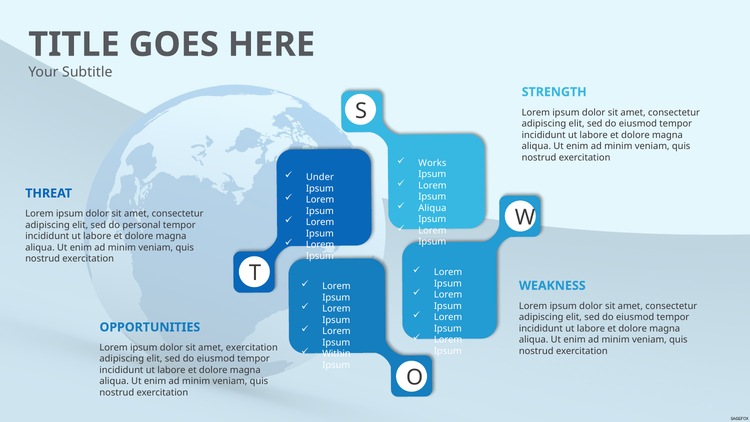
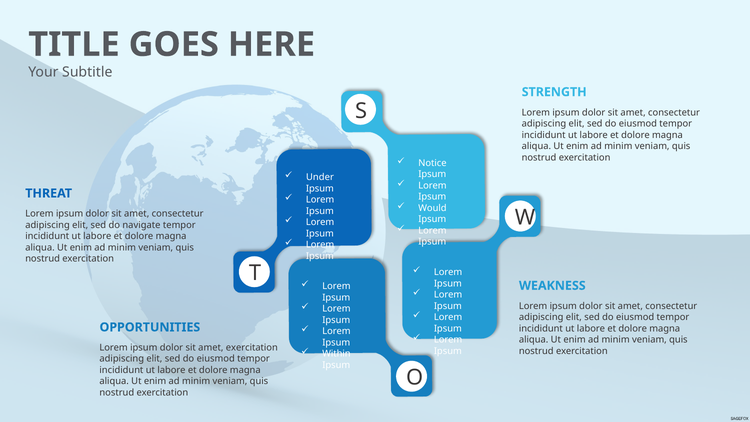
Works: Works -> Notice (432, 163)
Aliqua: Aliqua -> Would (432, 208)
personal: personal -> navigate (141, 225)
